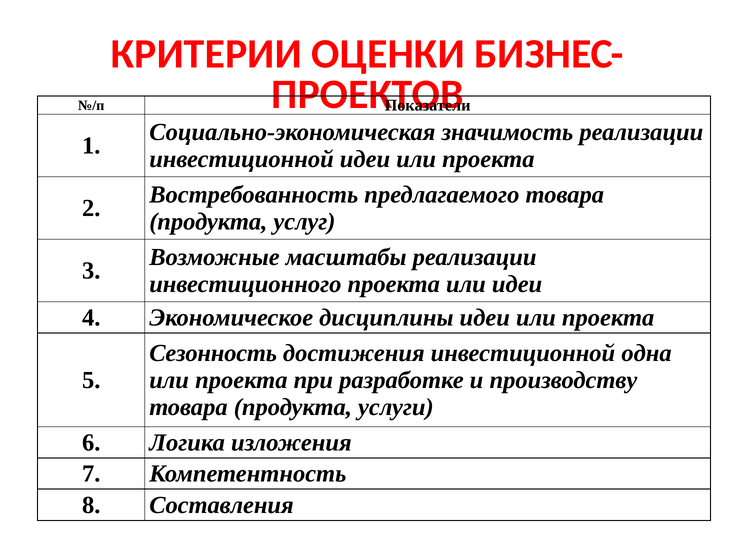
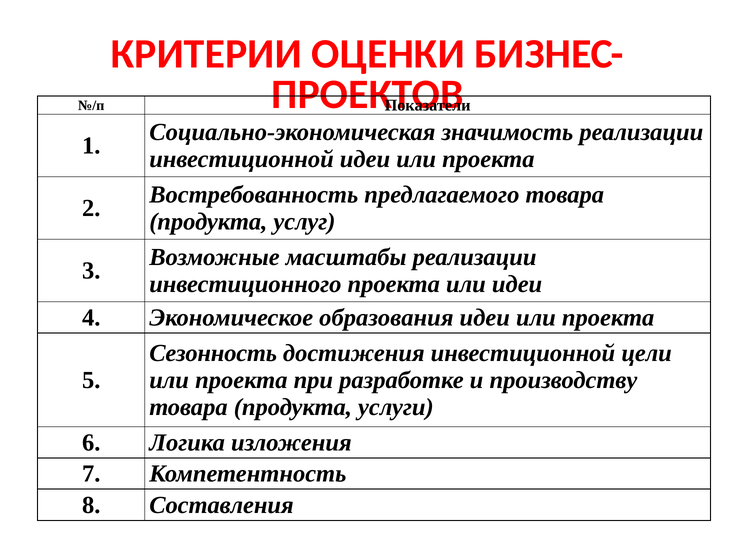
дисциплины: дисциплины -> образования (386, 318)
одна: одна -> цели (647, 353)
